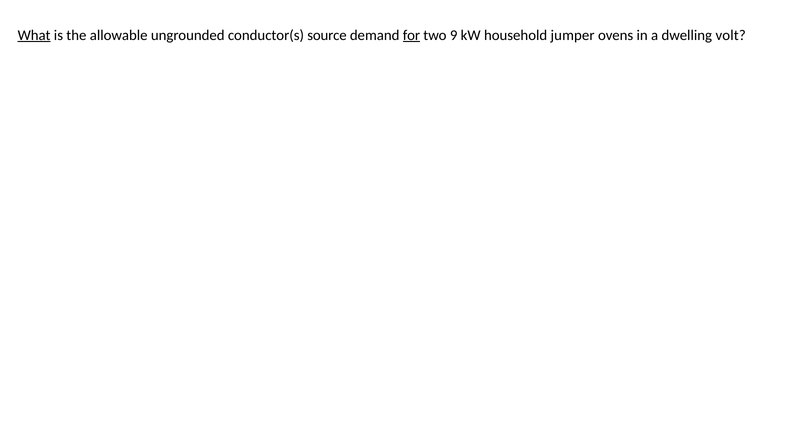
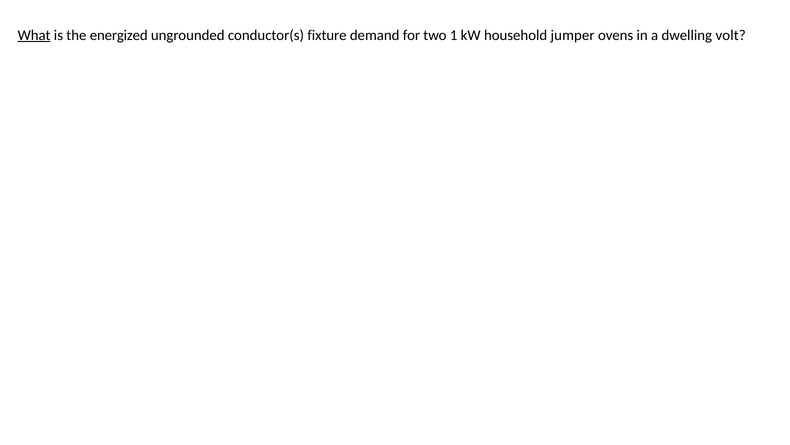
allowable: allowable -> energized (119, 35)
source: source -> fixture (327, 35)
for underline: present -> none (411, 35)
9: 9 -> 1 (454, 35)
